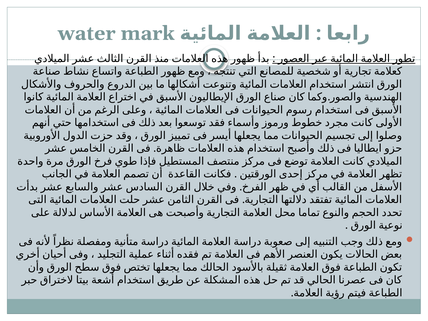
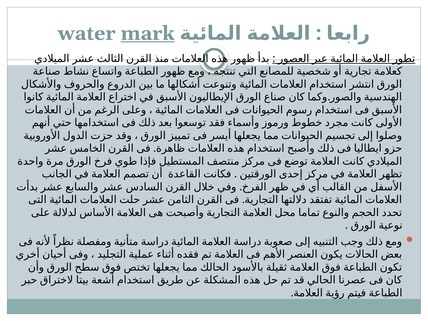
mark underline: none -> present (148, 33)
